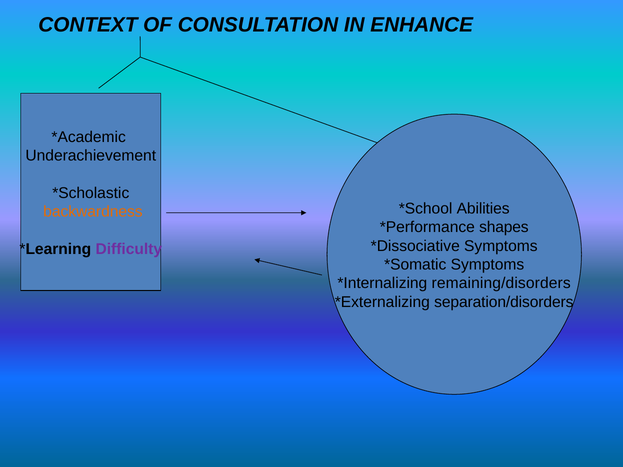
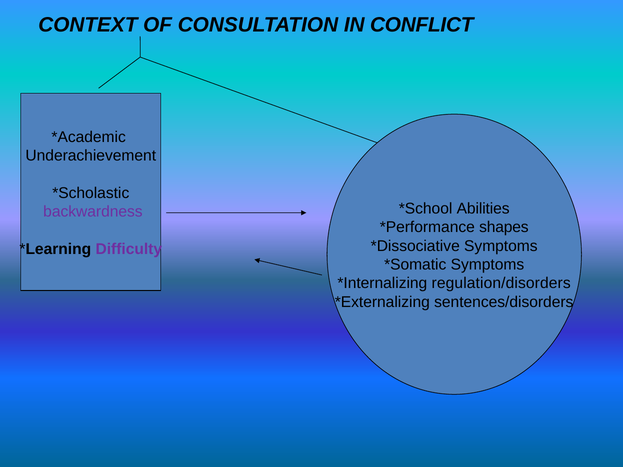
ENHANCE: ENHANCE -> CONFLICT (422, 25)
backwardness colour: orange -> purple (93, 212)
remaining/disorders: remaining/disorders -> regulation/disorders (501, 283)
separation/disorders: separation/disorders -> sentences/disorders (504, 302)
